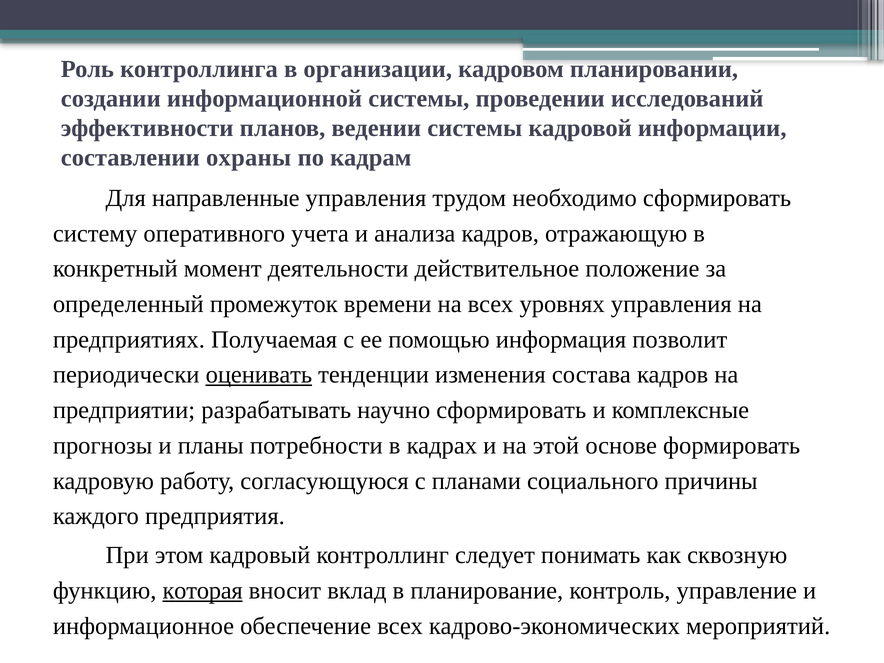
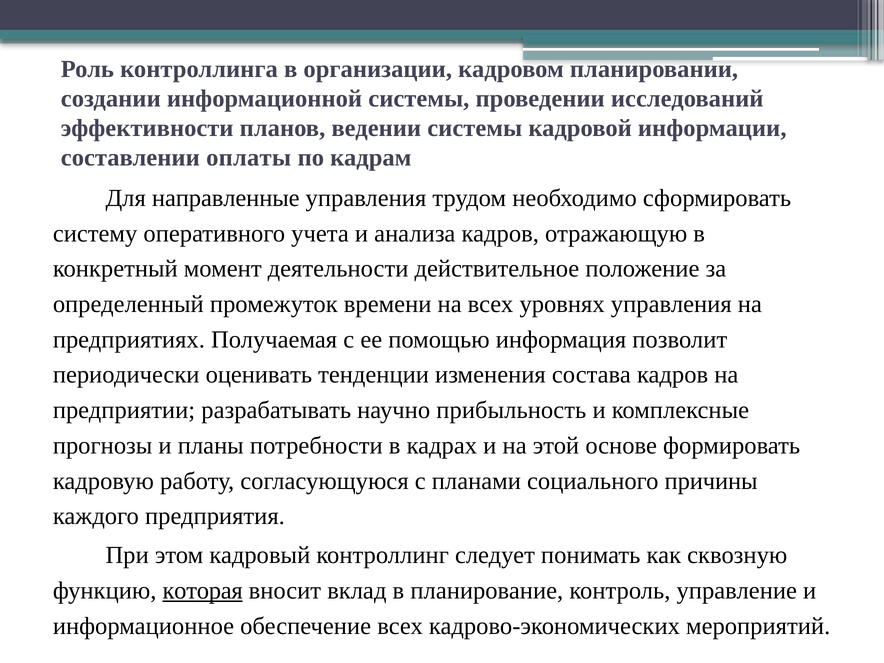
охраны: охраны -> оплаты (249, 157)
оценивать underline: present -> none (259, 375)
научно сформировать: сформировать -> прибыльность (511, 410)
